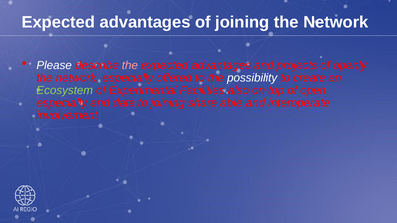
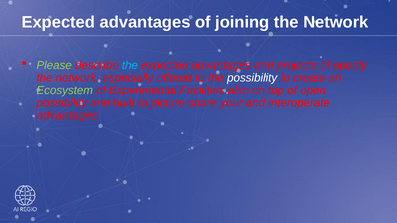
Please colour: white -> light green (54, 65)
the colour: pink -> light blue (130, 65)
especially: especially -> possibility (62, 103)
data: data -> built (124, 103)
to joining: joining -> picture (168, 103)
able: able -> your (231, 103)
involvement: involvement -> advantages (67, 115)
